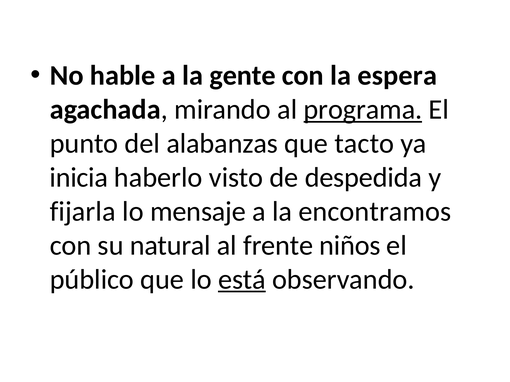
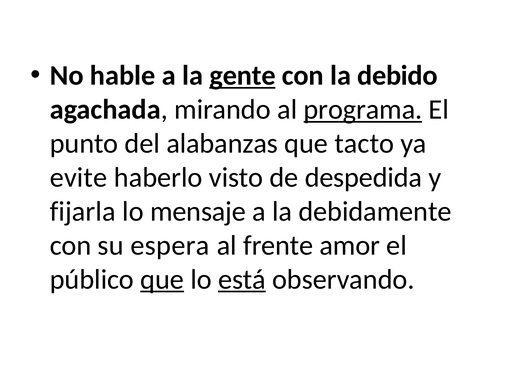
gente underline: none -> present (243, 76)
espera: espera -> debido (397, 76)
inicia: inicia -> evite (79, 178)
encontramos: encontramos -> debidamente (375, 212)
natural: natural -> espera (170, 246)
niños: niños -> amor (350, 246)
que underline: none -> present (162, 280)
